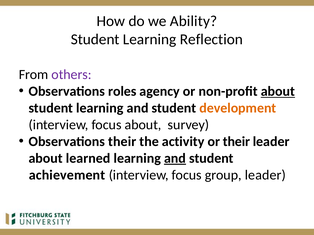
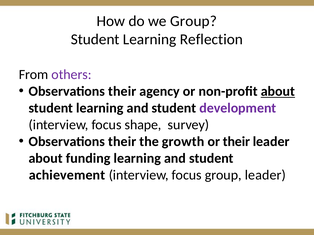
we Ability: Ability -> Group (194, 21)
roles: roles -> their (122, 92)
development colour: orange -> purple (238, 108)
focus about: about -> shape (143, 125)
activity: activity -> growth (183, 142)
learned: learned -> funding (88, 159)
and underline: present -> none (175, 159)
